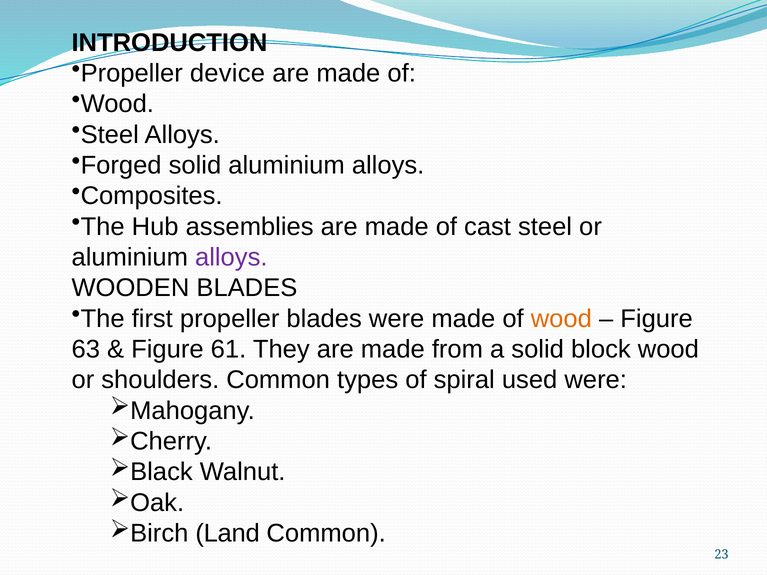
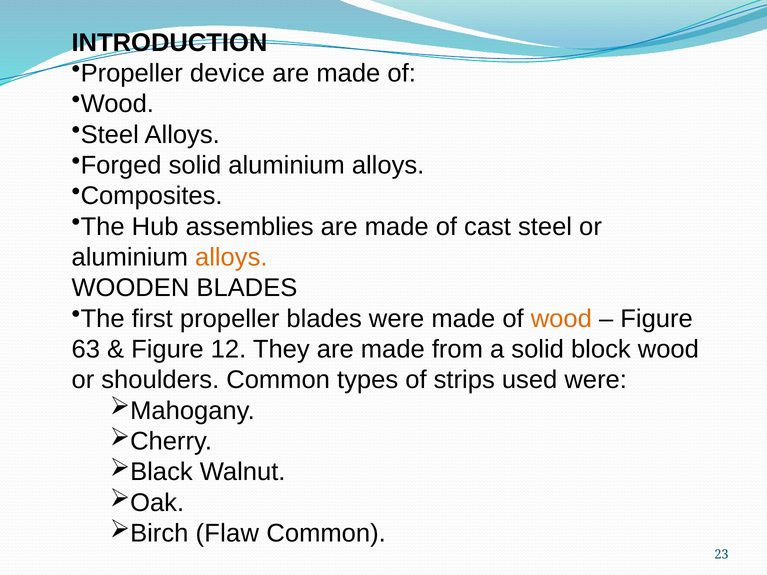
alloys colour: purple -> orange (231, 257)
61: 61 -> 12 (228, 350)
spiral: spiral -> strips (464, 380)
Land: Land -> Flaw (227, 534)
